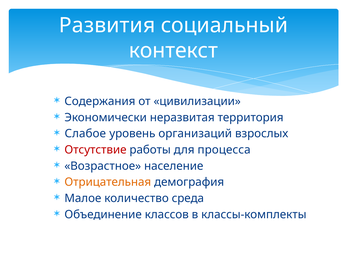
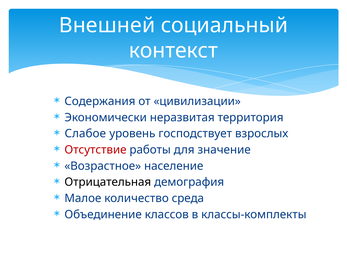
Развития: Развития -> Внешней (107, 25)
организаций: организаций -> господствует (195, 134)
процесса: процесса -> значение (224, 150)
Отрицательная colour: orange -> black (108, 182)
